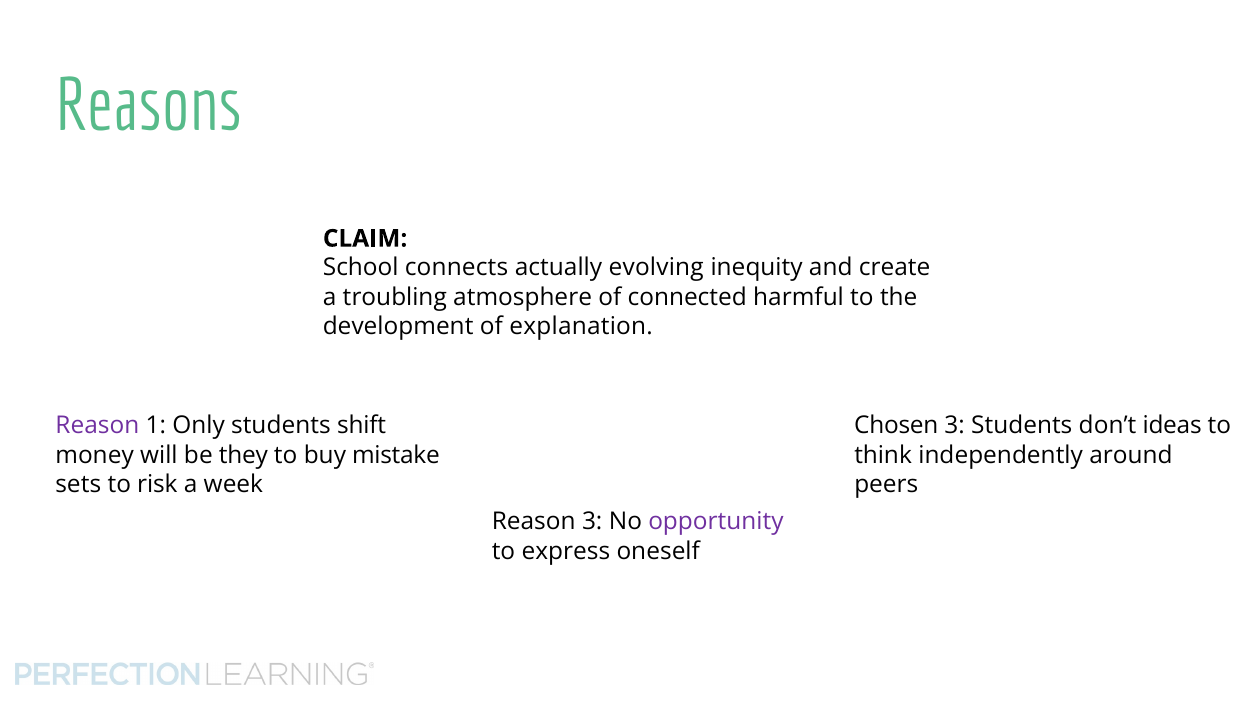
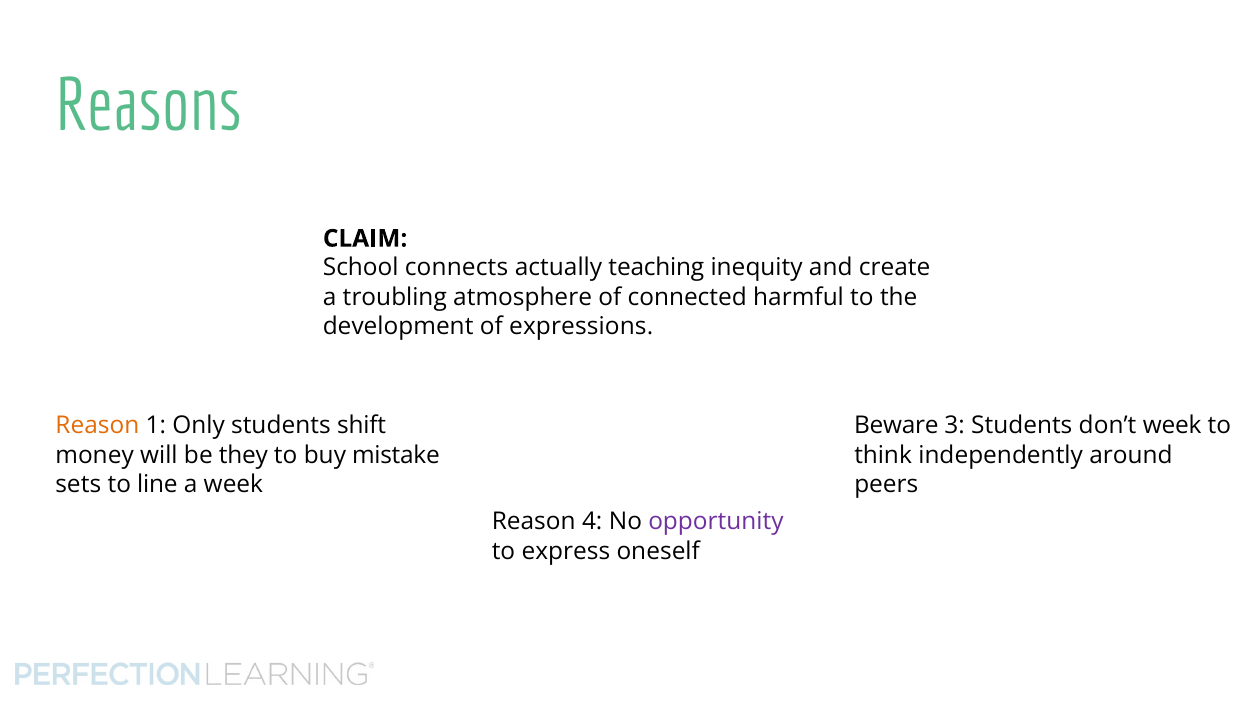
evolving: evolving -> teaching (656, 268)
explanation: explanation -> expressions (581, 327)
Reason colour: purple -> orange (97, 426)
Chosen: Chosen -> Beware (896, 426)
don’t ideas: ideas -> week (1172, 426)
risk: risk -> line (157, 485)
Reason 3: 3 -> 4 (592, 522)
